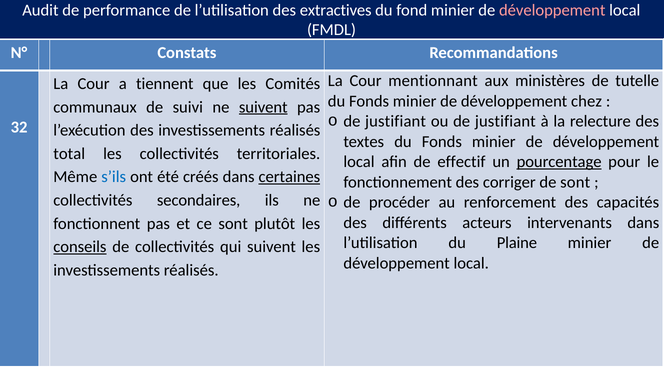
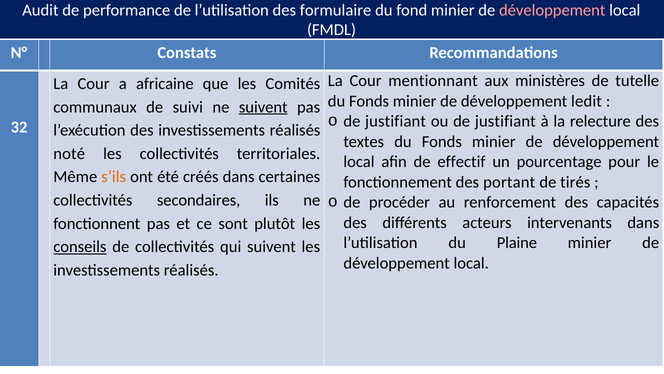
extractives: extractives -> formulaire (336, 10)
tiennent: tiennent -> africaine (165, 84)
chez: chez -> ledit (587, 101)
total: total -> noté (69, 153)
pourcentage underline: present -> none (559, 162)
s’ils colour: blue -> orange (114, 177)
certaines underline: present -> none (289, 177)
corriger: corriger -> portant (509, 182)
de sont: sont -> tirés (575, 182)
